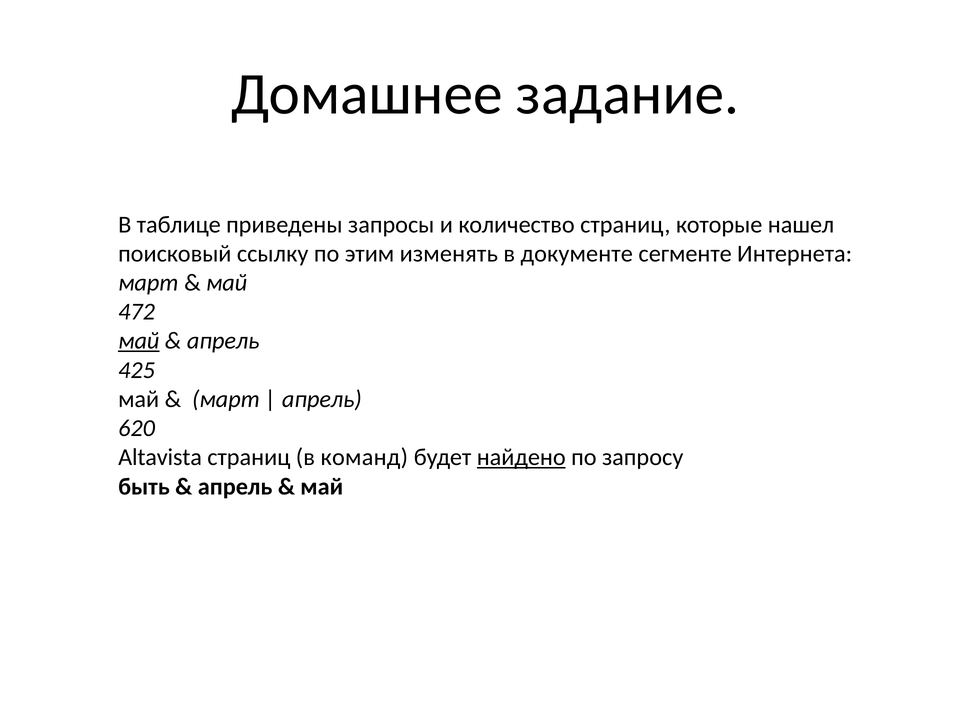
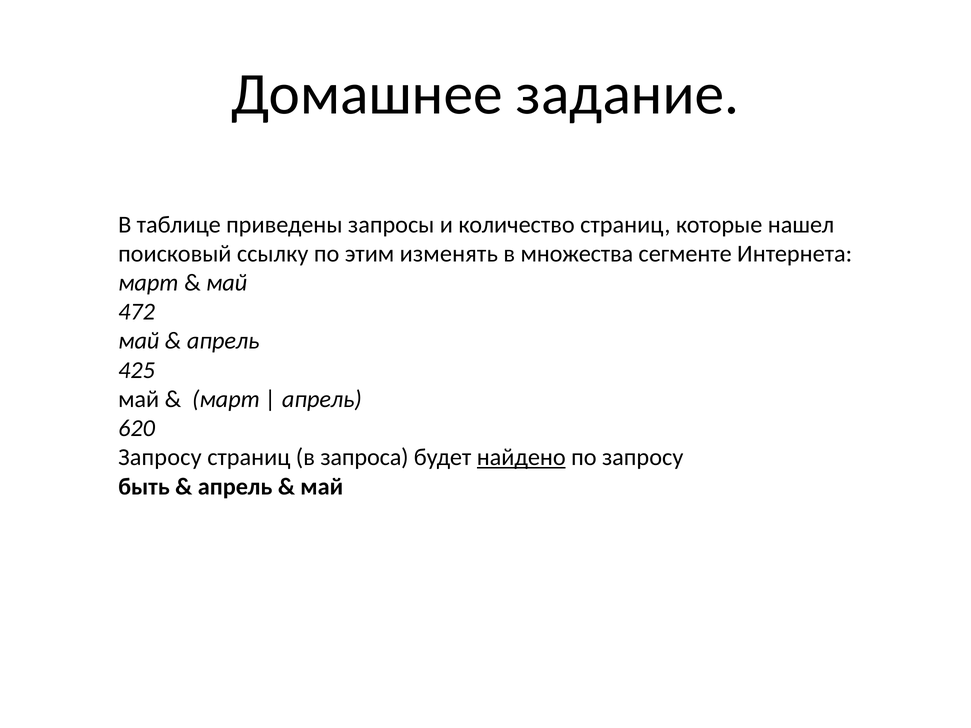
документе: документе -> множества (577, 254)
май underline: present -> none (139, 341)
Altavista: Altavista -> Запросу (160, 458)
команд: команд -> запроса (364, 458)
